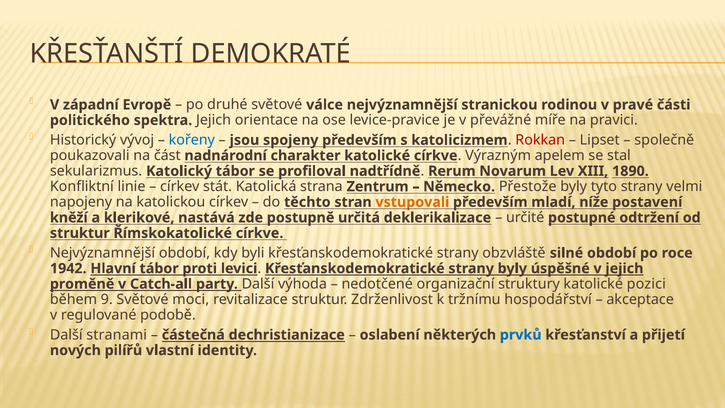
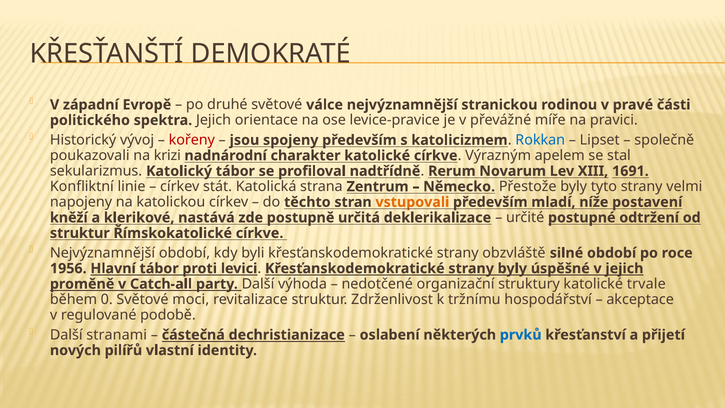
kořeny colour: blue -> red (192, 140)
Rokkan colour: red -> blue (540, 140)
část: část -> krizi (167, 156)
1890: 1890 -> 1691 (630, 171)
1942: 1942 -> 1956 (68, 268)
pozici: pozici -> trvale (646, 284)
9: 9 -> 0 (107, 299)
